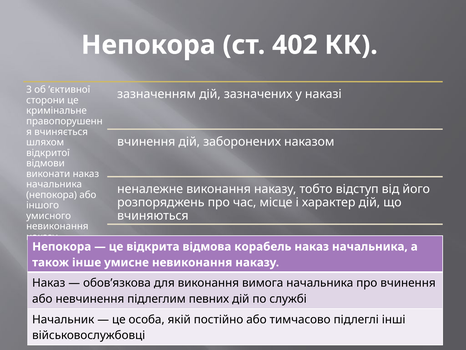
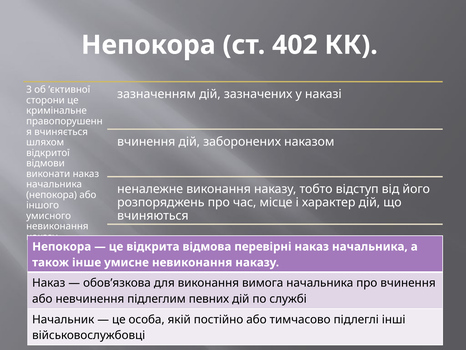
корабель: корабель -> перевірні (263, 246)
